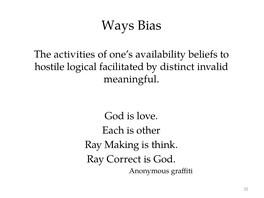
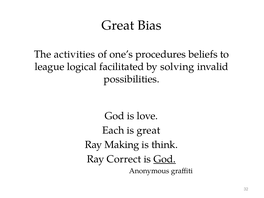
Ways: Ways -> Great (118, 25)
availability: availability -> procedures (161, 54)
hostile: hostile -> league (50, 67)
distinct: distinct -> solving (177, 67)
meaningful: meaningful -> possibilities (132, 79)
is other: other -> great (148, 130)
God underline: none -> present (165, 159)
